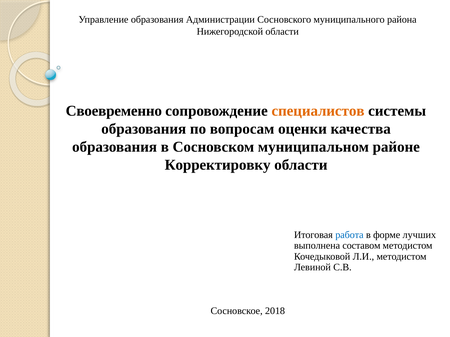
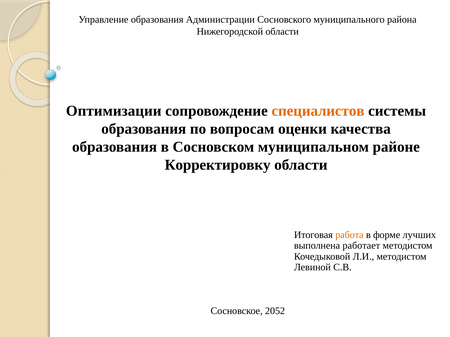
Своевременно: Своевременно -> Оптимизации (114, 111)
работа colour: blue -> orange (349, 235)
составом: составом -> работает (361, 246)
2018: 2018 -> 2052 (275, 311)
